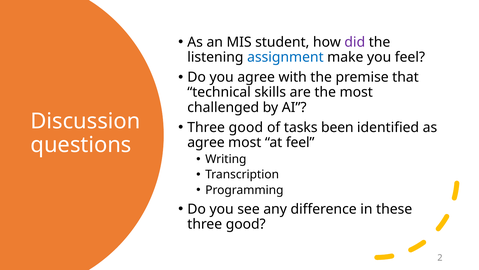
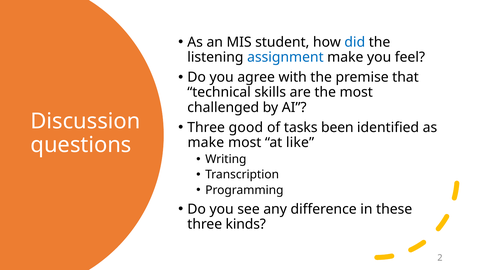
did colour: purple -> blue (355, 42)
agree: agree -> make (206, 142)
at feel: feel -> like (300, 142)
good: good -> kinds (246, 224)
